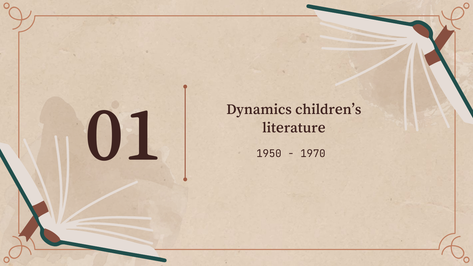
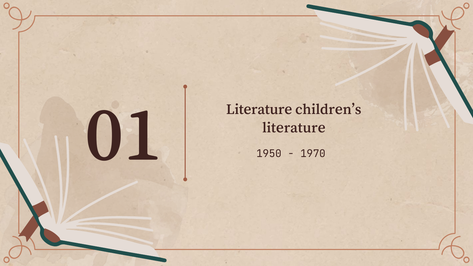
Dynamics: Dynamics -> Literature (259, 109)
